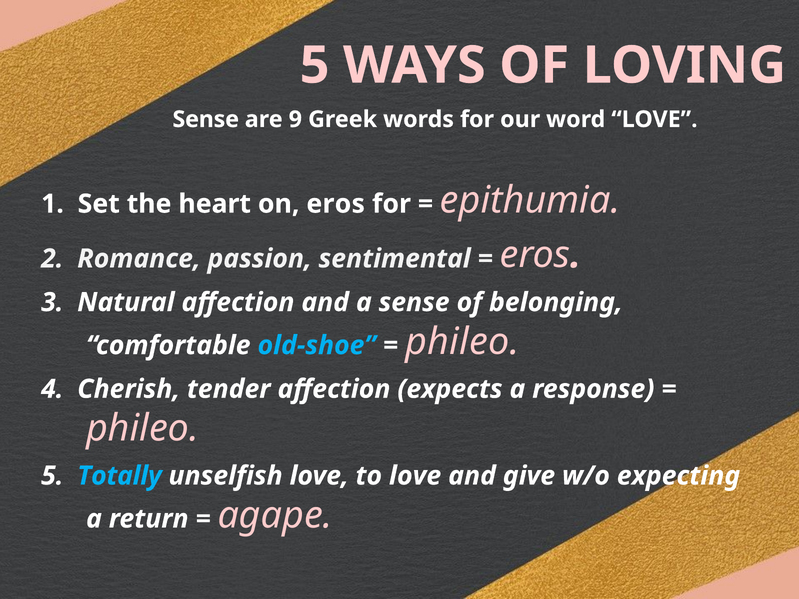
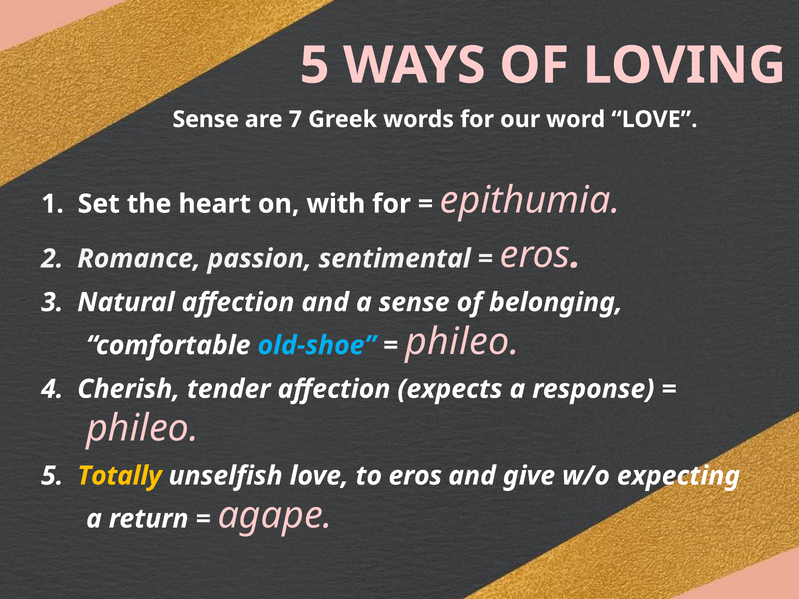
9: 9 -> 7 (295, 119)
on eros: eros -> with (336, 204)
Totally colour: light blue -> yellow (120, 476)
to love: love -> eros (415, 476)
